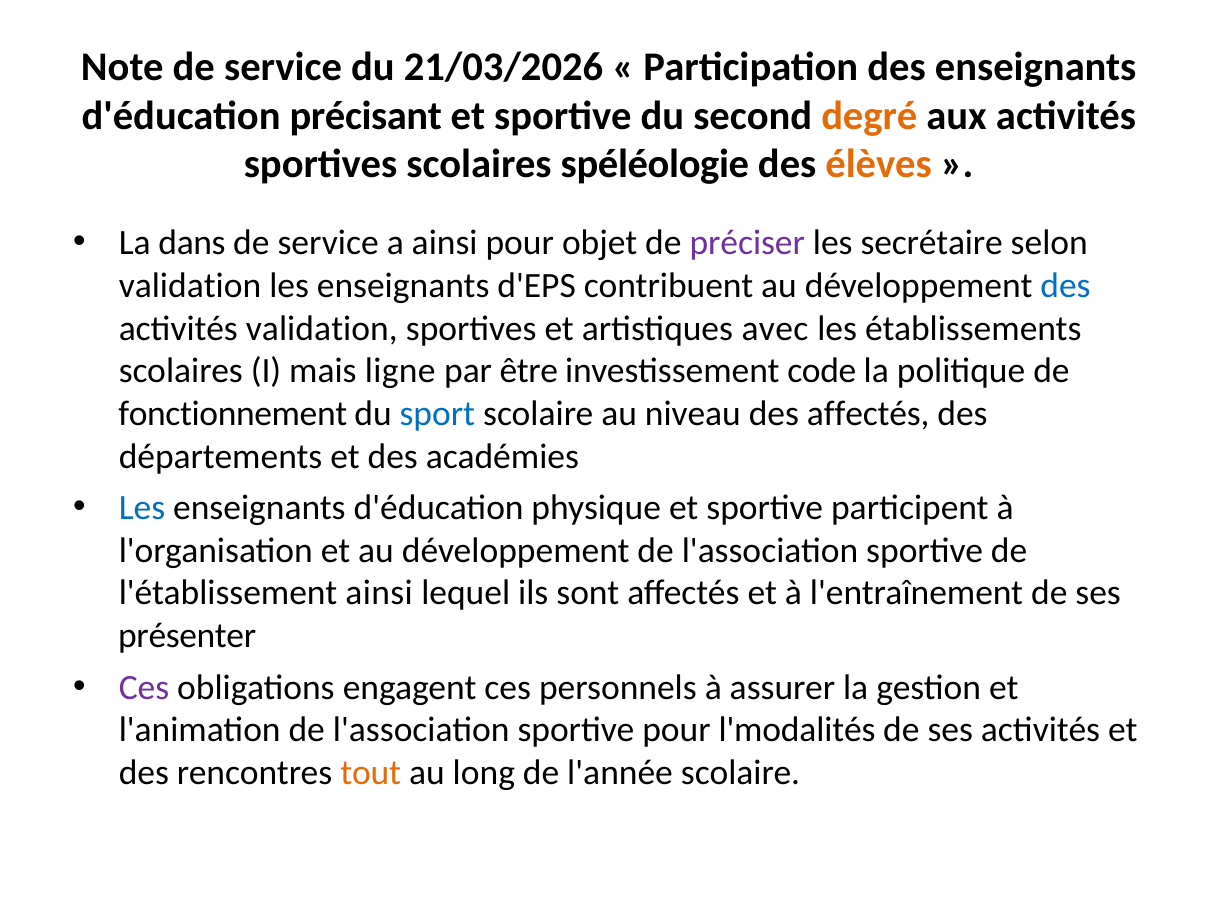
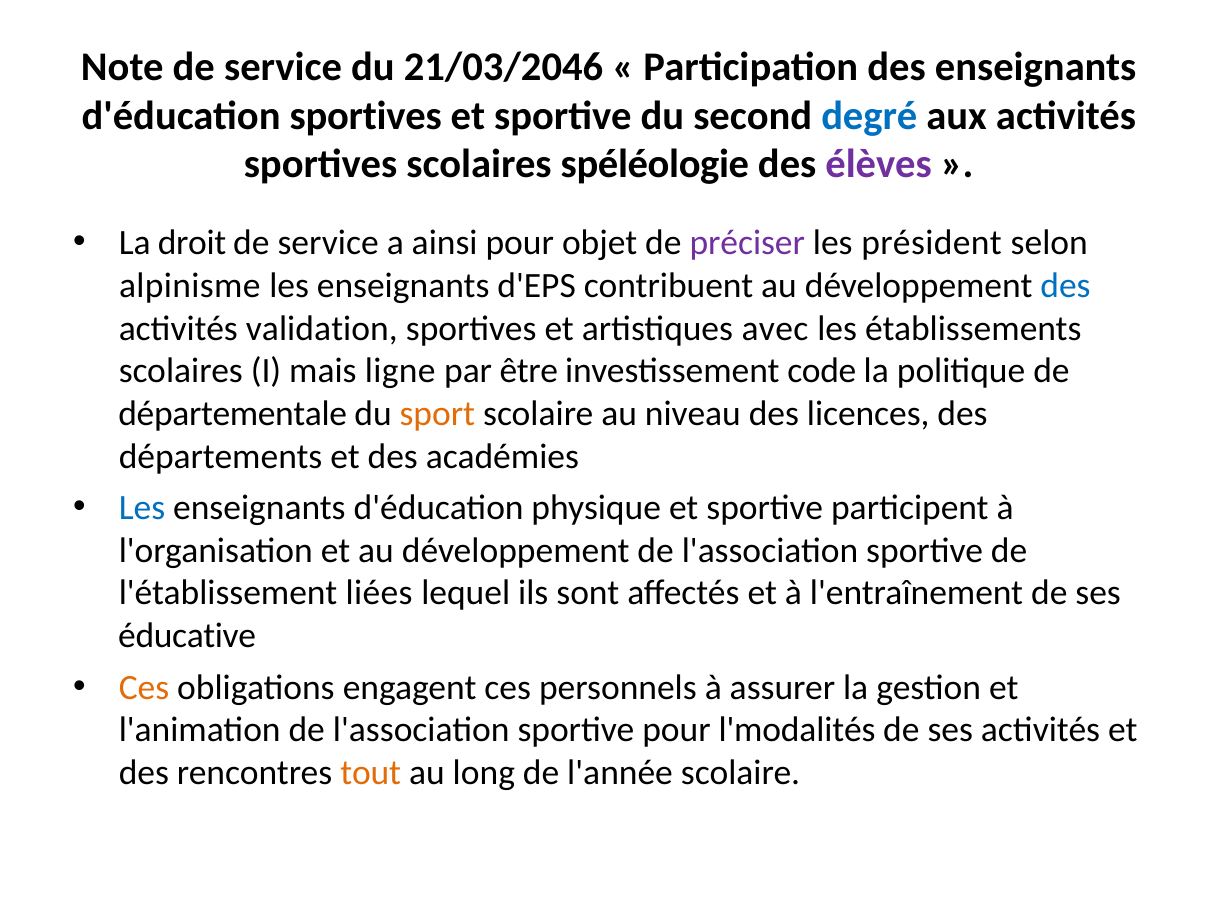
21/03/2026: 21/03/2026 -> 21/03/2046 (504, 67)
d'éducation précisant: précisant -> sportives (366, 116)
degré colour: orange -> blue (869, 116)
élèves colour: orange -> purple (879, 164)
dans: dans -> droit (192, 243)
secrétaire: secrétaire -> président (931, 243)
validation: validation -> alpinisme (190, 286)
fonctionnement: fonctionnement -> départementale (233, 414)
sport colour: blue -> orange (437, 414)
des affectés: affectés -> licences (868, 414)
l'établissement ainsi: ainsi -> liées (379, 593)
présenter: présenter -> éducative (187, 635)
Ces colour: purple -> orange (144, 687)
